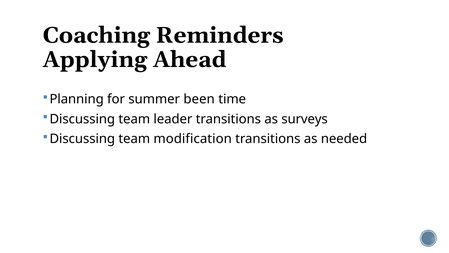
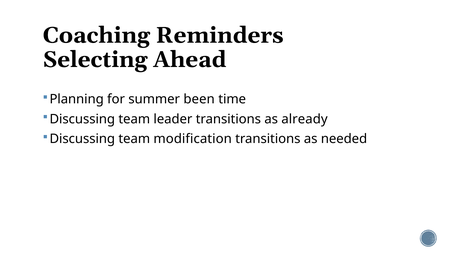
Applying: Applying -> Selecting (95, 59)
surveys: surveys -> already (304, 119)
